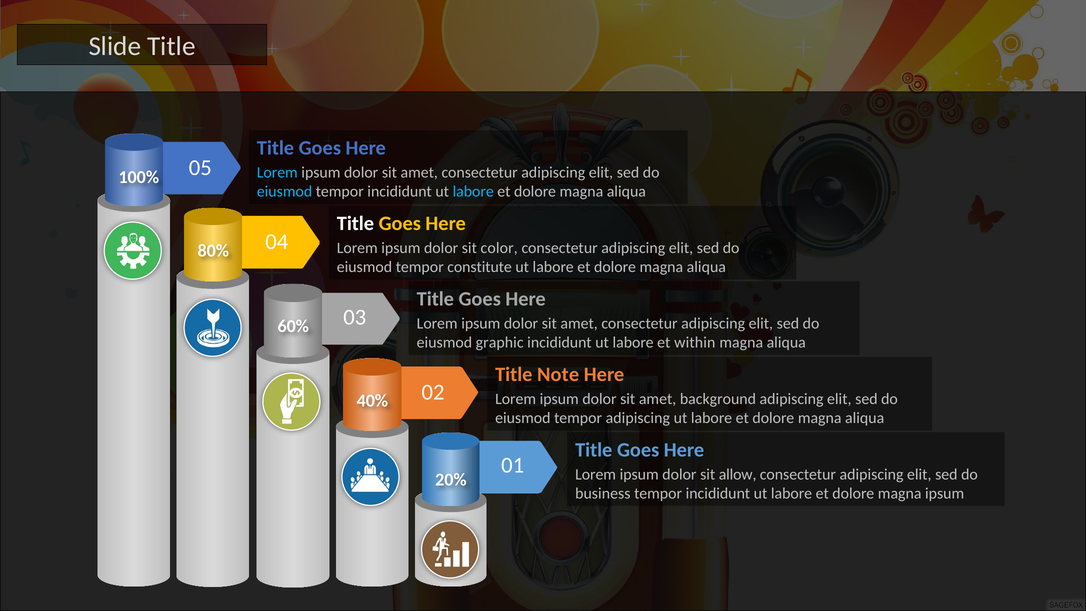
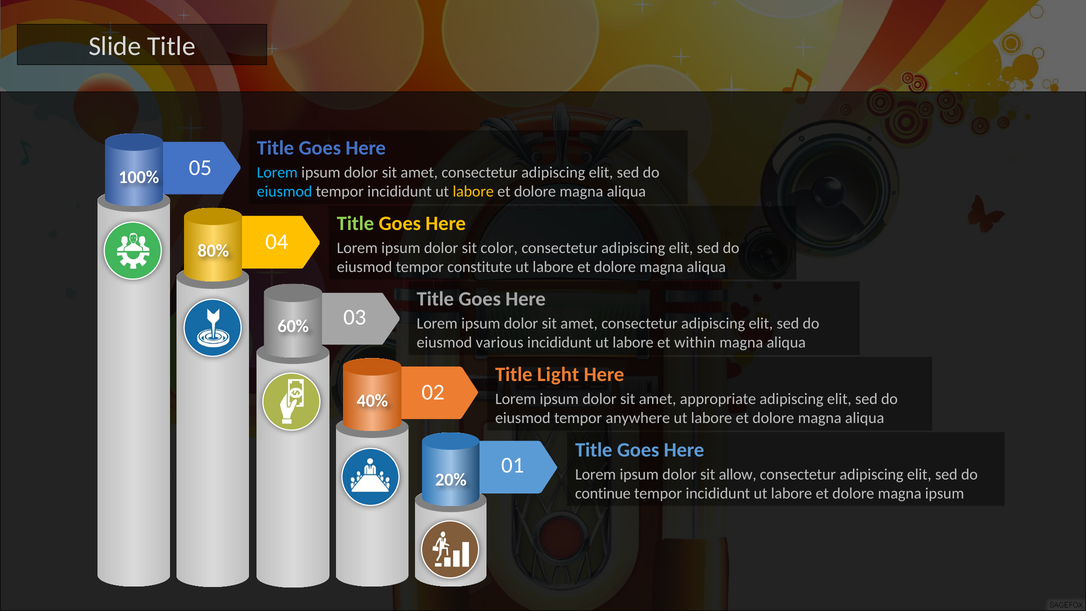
labore colour: light blue -> yellow (473, 192)
Title colour: white -> light green (355, 224)
graphic: graphic -> various (500, 343)
Note: Note -> Light (558, 375)
background: background -> appropriate (718, 399)
tempor adipiscing: adipiscing -> anywhere (638, 418)
business: business -> continue (603, 493)
